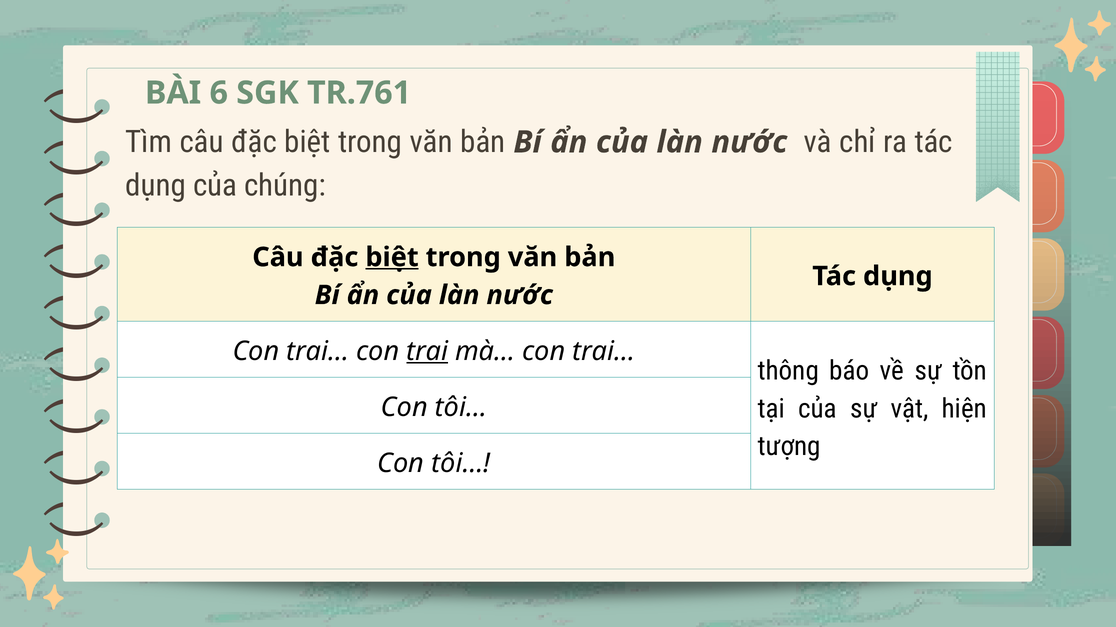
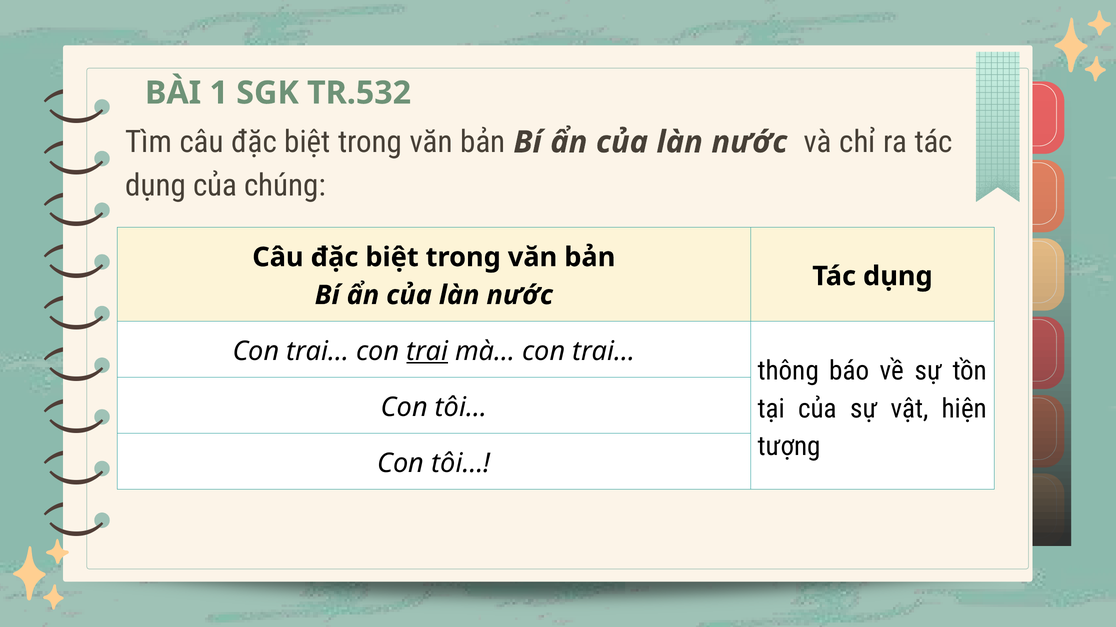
6: 6 -> 1 (219, 93)
TR.761: TR.761 -> TR.532 (359, 93)
biệt underline: present -> none (392, 258)
